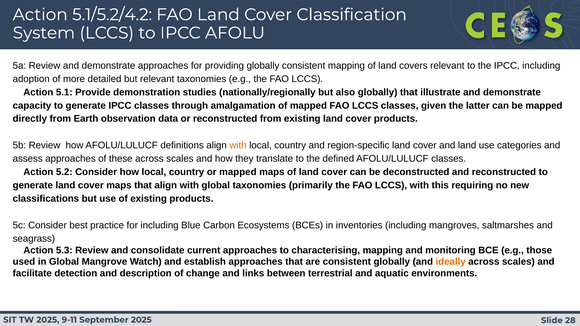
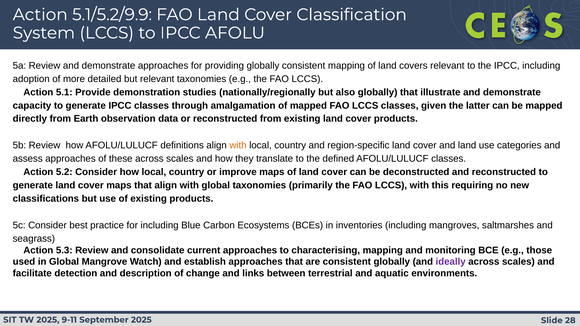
5.1/5.2/4.2: 5.1/5.2/4.2 -> 5.1/5.2/9.9 (112, 15)
or mapped: mapped -> improve (238, 172)
ideally colour: orange -> purple (451, 262)
